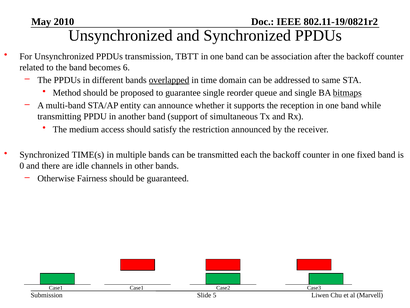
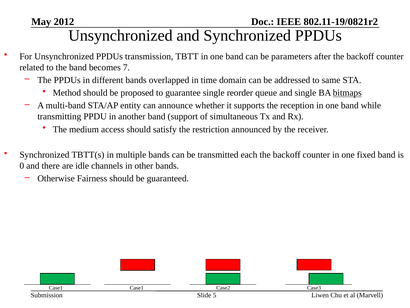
2010: 2010 -> 2012 (64, 22)
association: association -> parameters (292, 56)
6: 6 -> 7 (126, 67)
overlapped underline: present -> none (169, 80)
TIME(s: TIME(s -> TBTT(s (88, 155)
